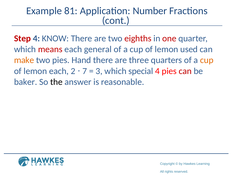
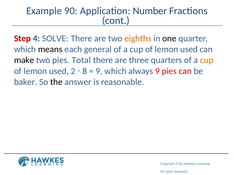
81: 81 -> 90 (71, 11)
KNOW: KNOW -> SOLVE (55, 38)
eighths colour: red -> orange (138, 38)
one colour: red -> black (169, 38)
means colour: red -> black (50, 49)
make colour: orange -> black (24, 60)
Hand: Hand -> Total (81, 60)
4: 4 -> 9 (157, 71)
each: each -> used (59, 71)
7: 7 -> 8 (85, 71)
3: 3 -> 9 (99, 71)
special: special -> always (141, 71)
